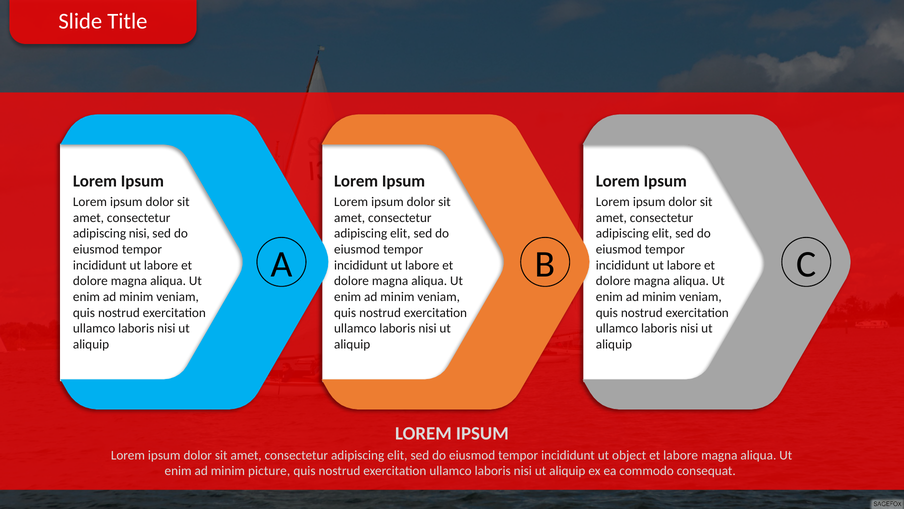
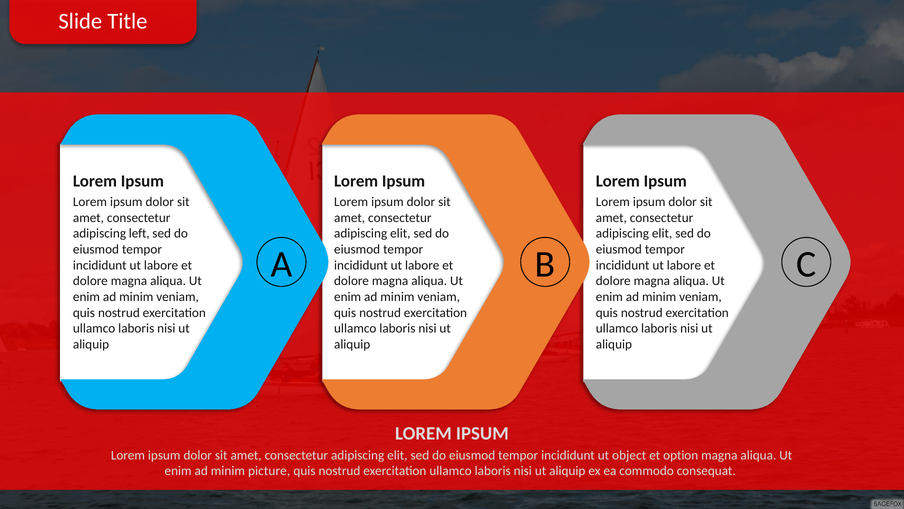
adipiscing nisi: nisi -> left (139, 233)
et labore: labore -> option (681, 455)
